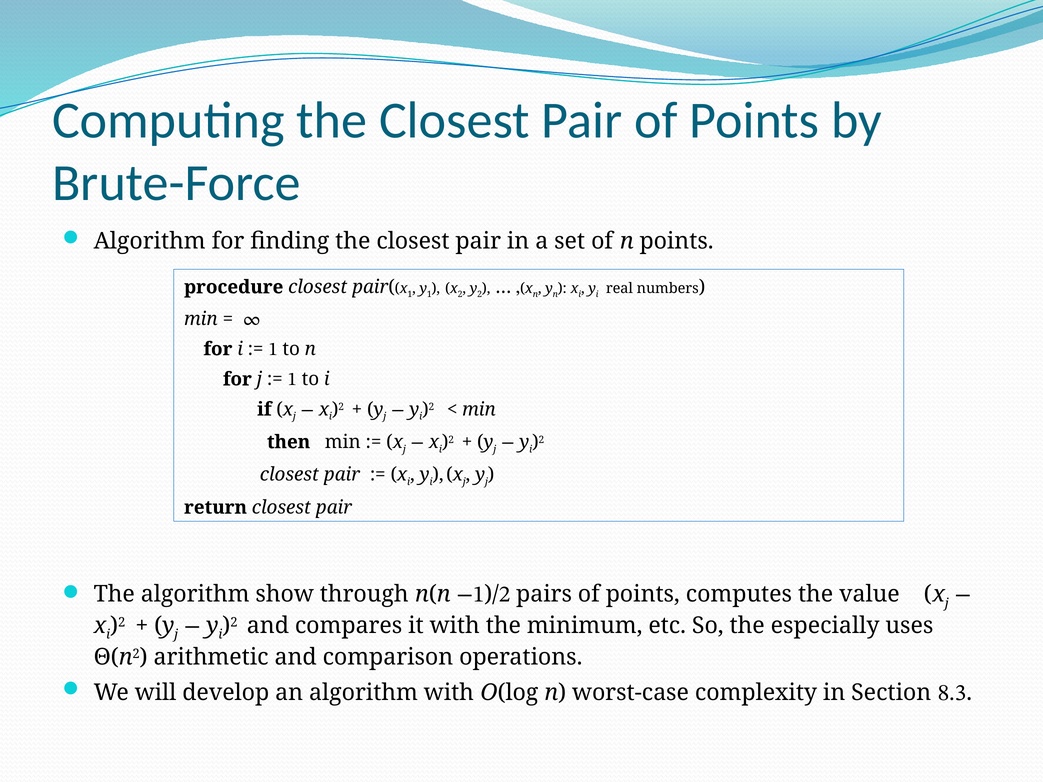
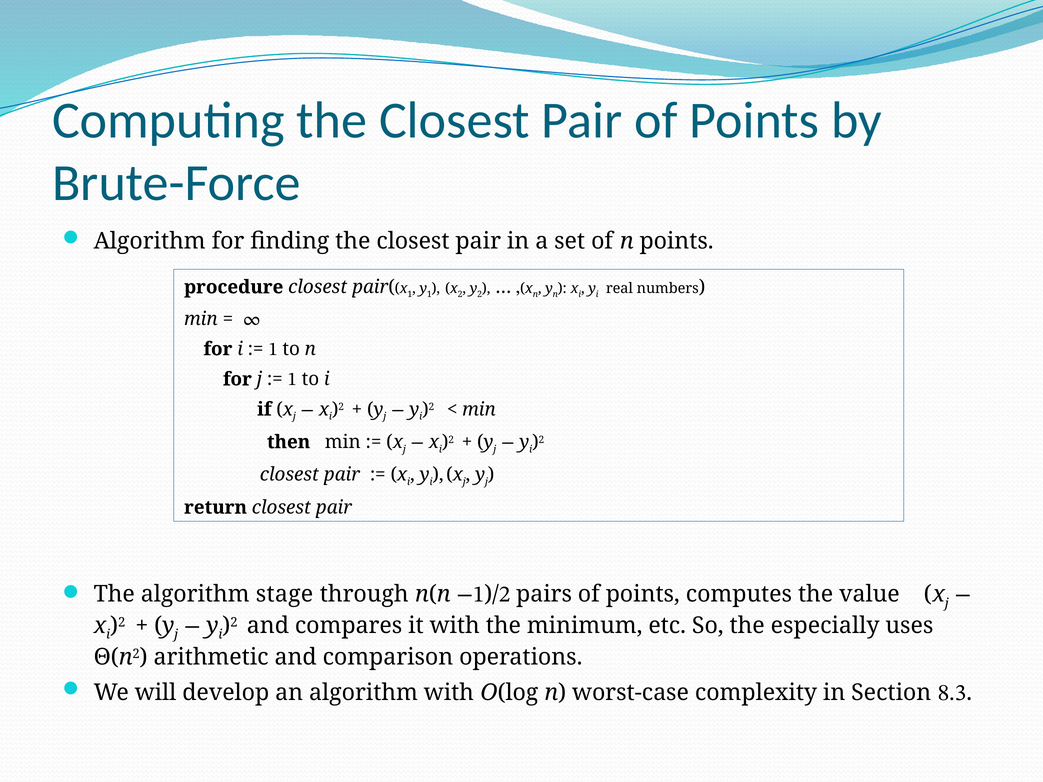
show: show -> stage (285, 595)
